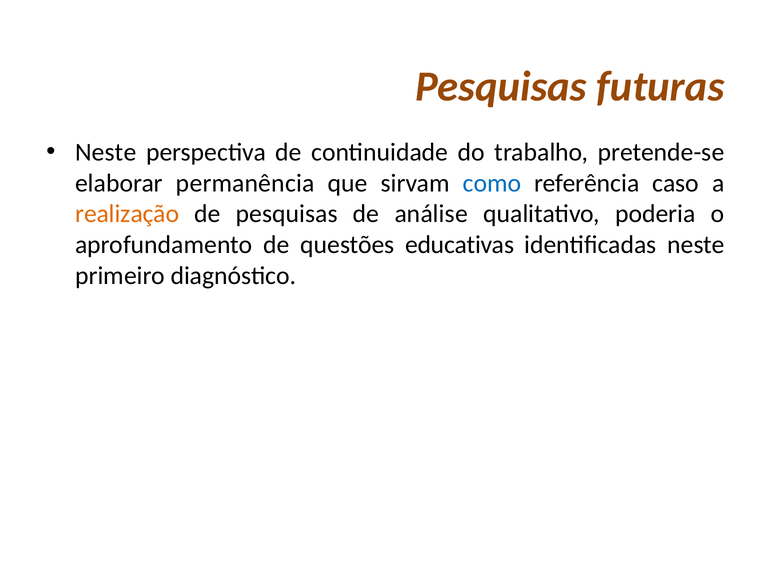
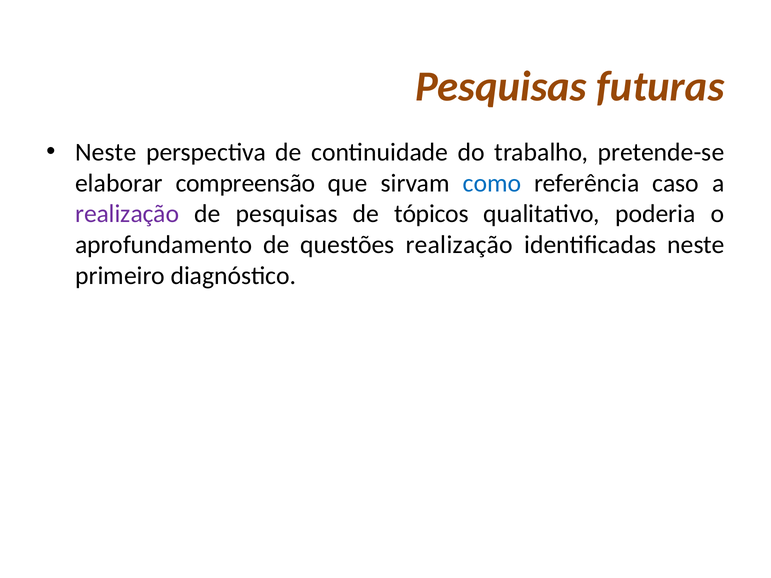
permanência: permanência -> compreensão (245, 183)
realização colour: orange -> purple (127, 214)
análise: análise -> tópicos (431, 214)
questões educativas: educativas -> realização (459, 245)
